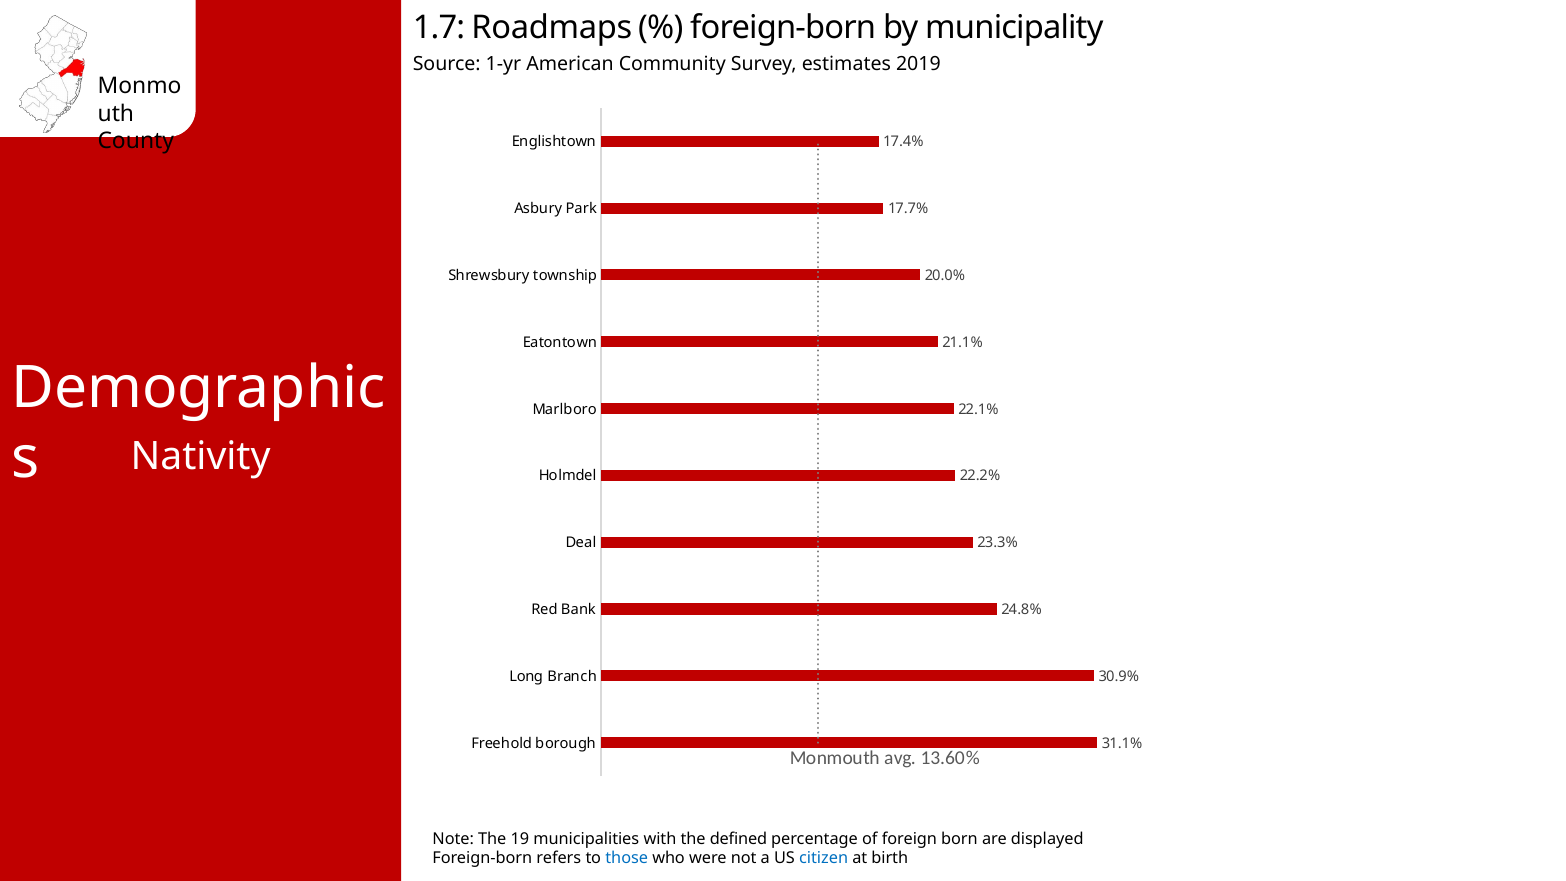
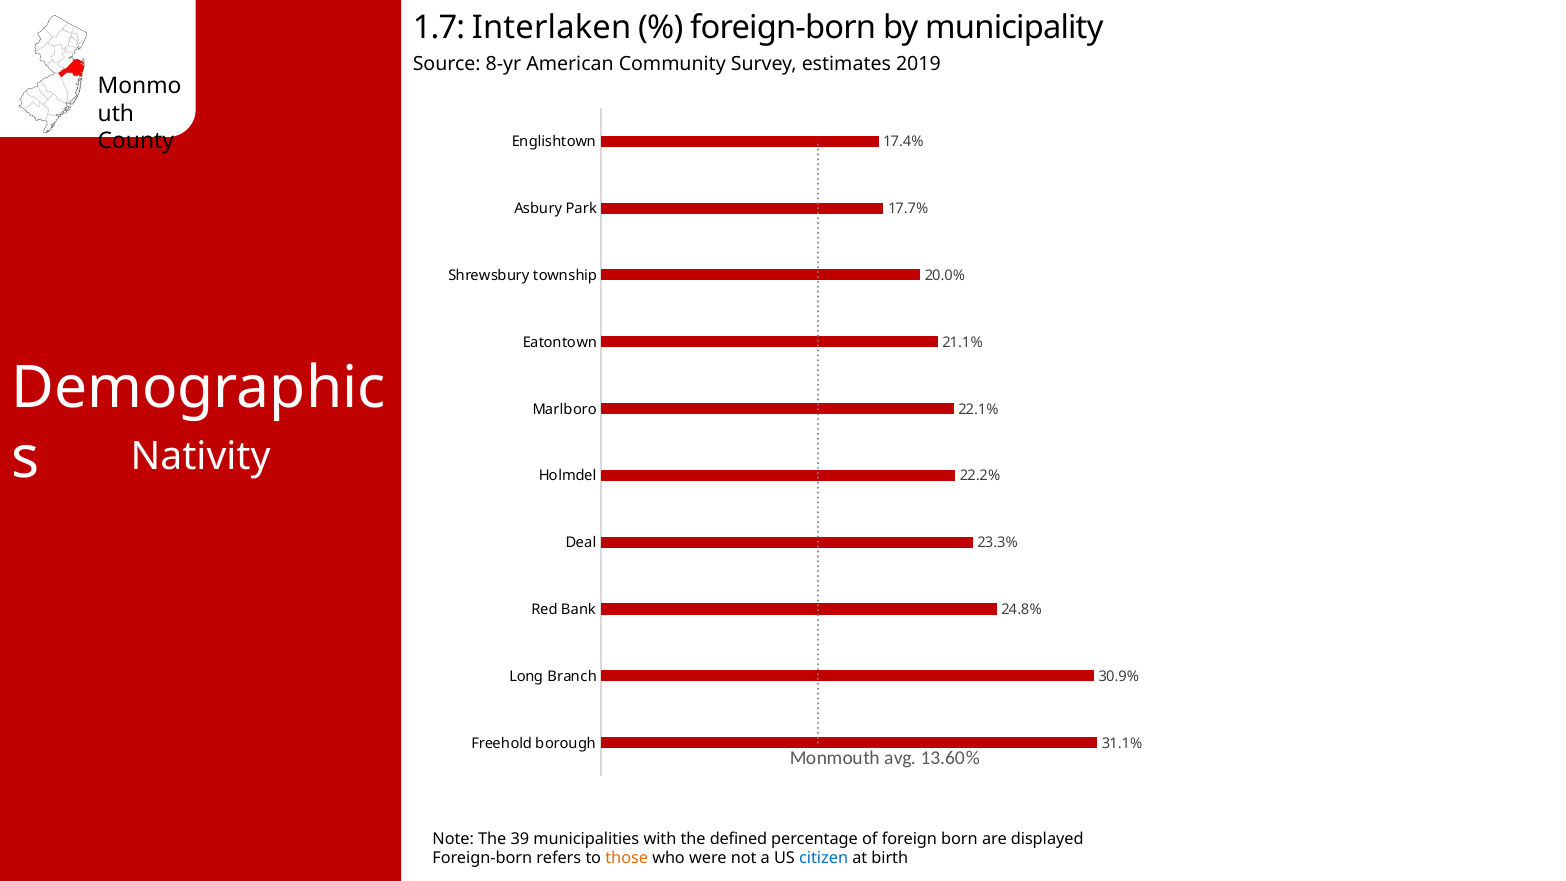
Roadmaps: Roadmaps -> Interlaken (552, 28)
1-yr: 1-yr -> 8-yr (504, 64)
19: 19 -> 39 (520, 839)
those colour: blue -> orange (627, 858)
